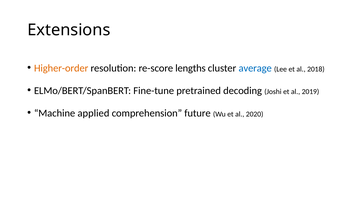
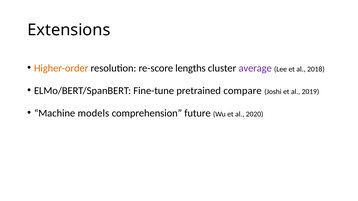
average colour: blue -> purple (255, 68)
decoding: decoding -> compare (243, 91)
applied: applied -> models (93, 113)
